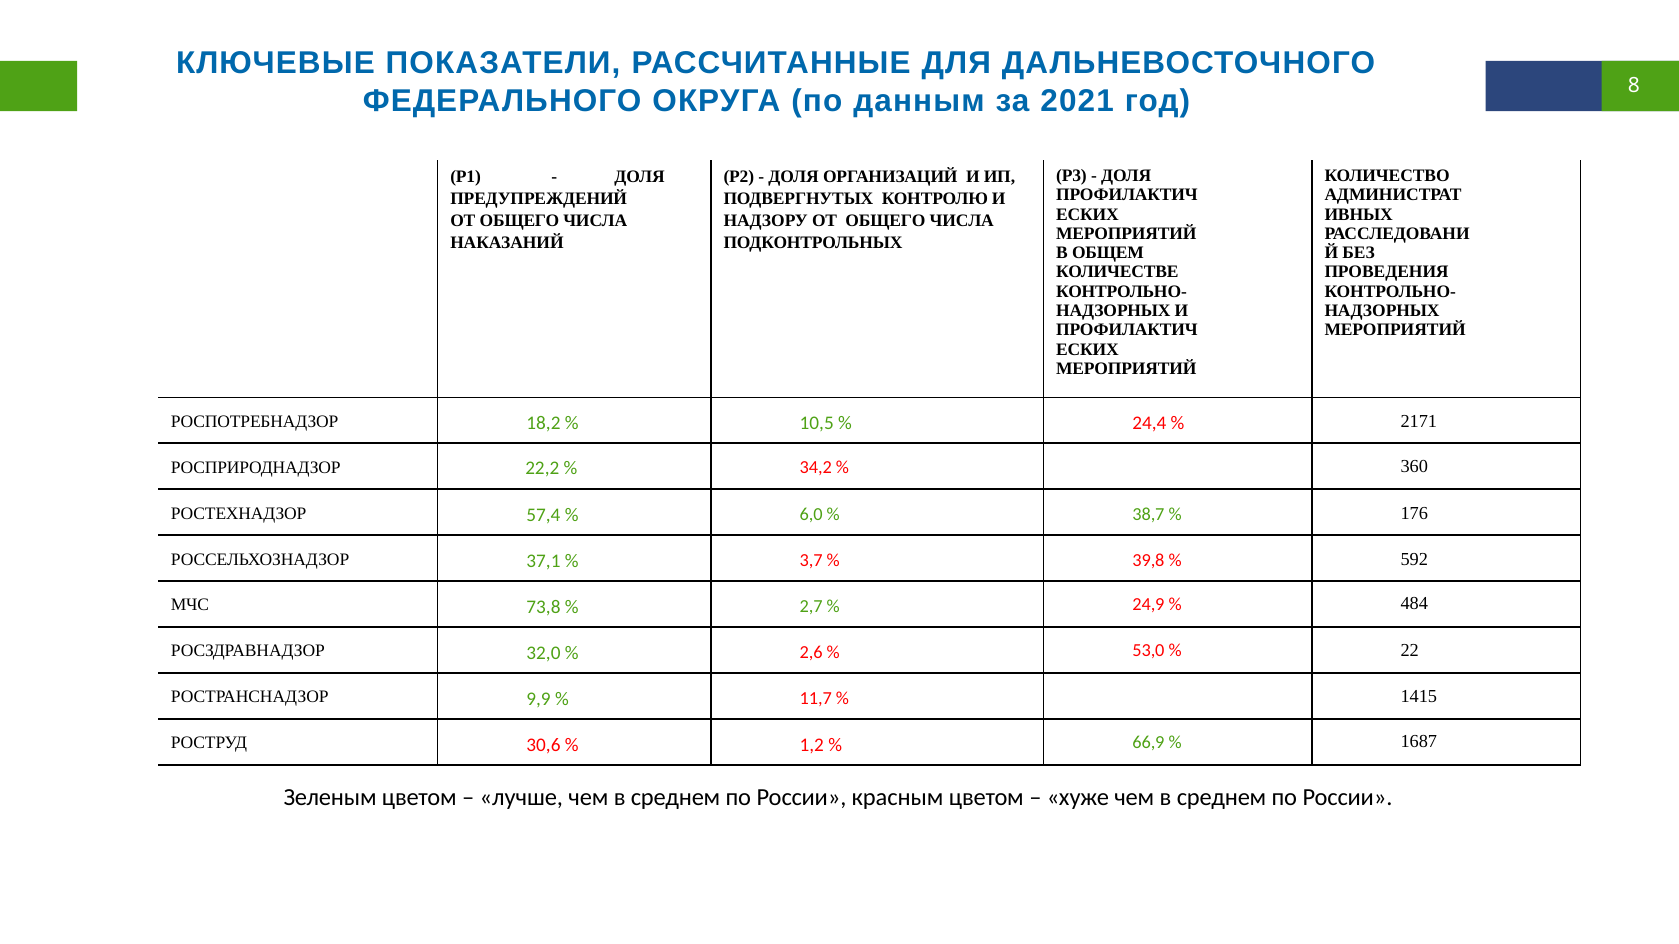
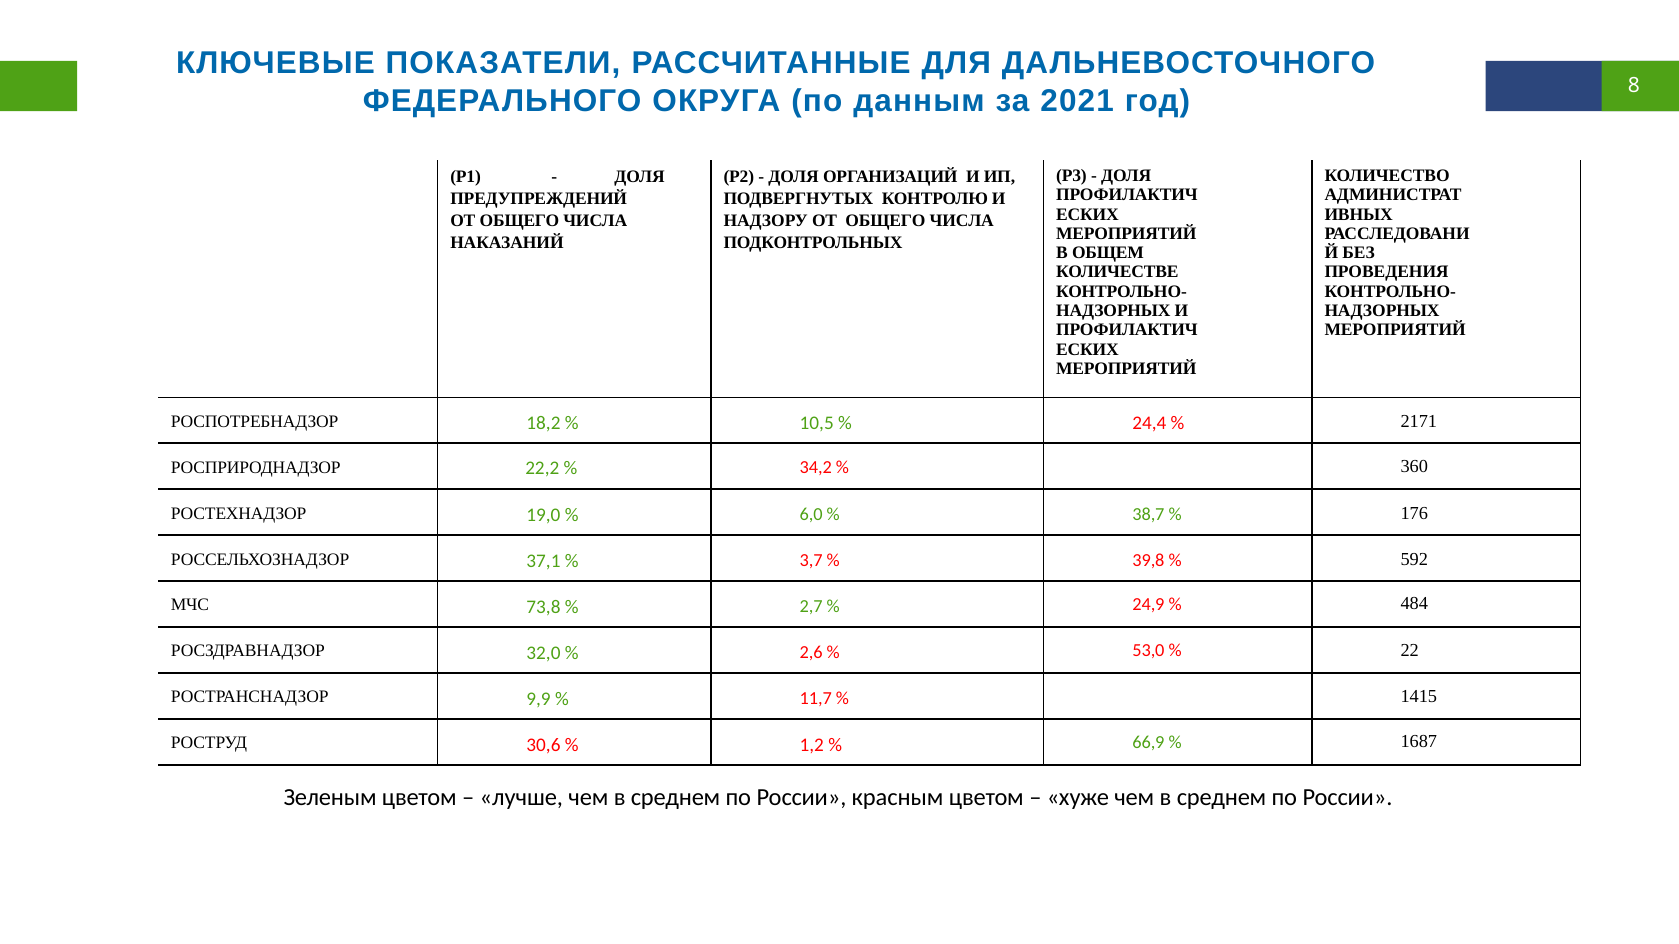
57,4: 57,4 -> 19,0 (543, 515)
